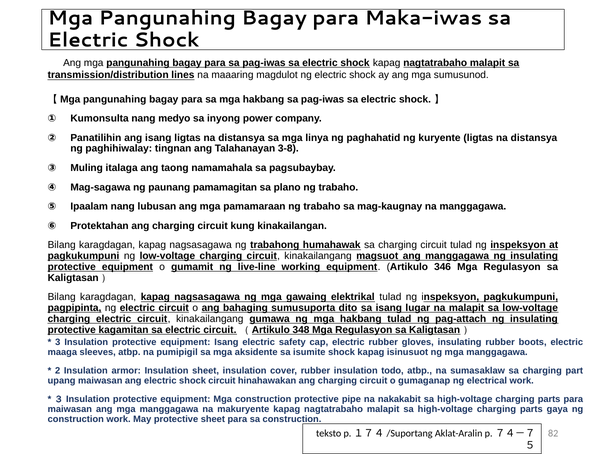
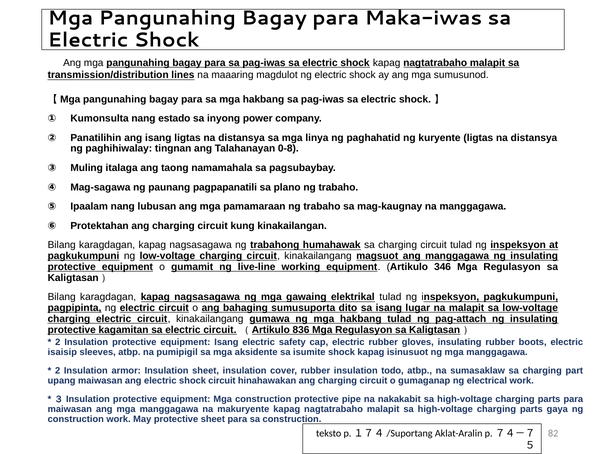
medyo: medyo -> estado (174, 119)
3-8: 3-8 -> 0-8 (288, 149)
pamamagitan: pamamagitan -> pagpapanatili (225, 187)
348: 348 -> 836 (301, 330)
3: 3 -> 2 (58, 343)
maaga: maaga -> isaisip (62, 353)
